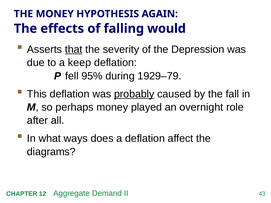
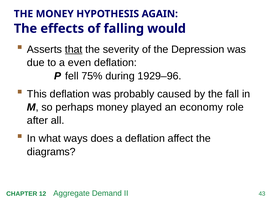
keep: keep -> even (80, 63)
95%: 95% -> 75% (92, 76)
1929–79: 1929–79 -> 1929–96 (160, 76)
probably underline: present -> none (134, 94)
overnight: overnight -> economy (201, 107)
